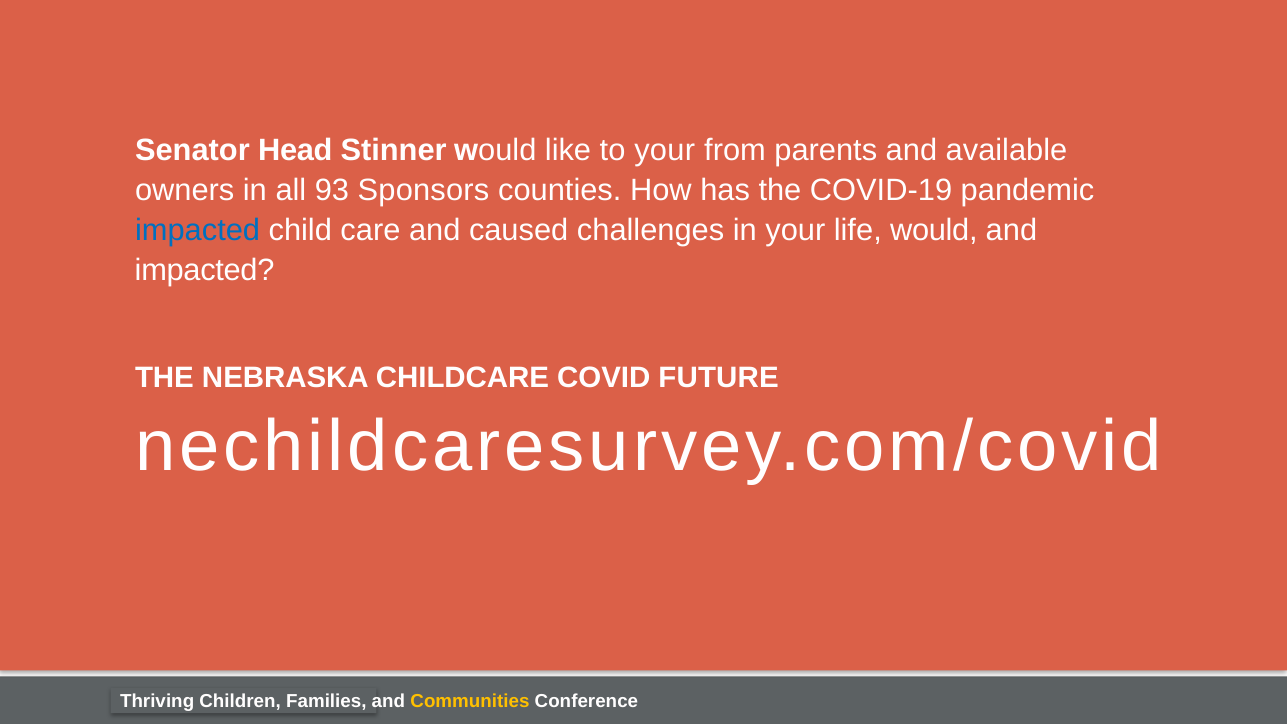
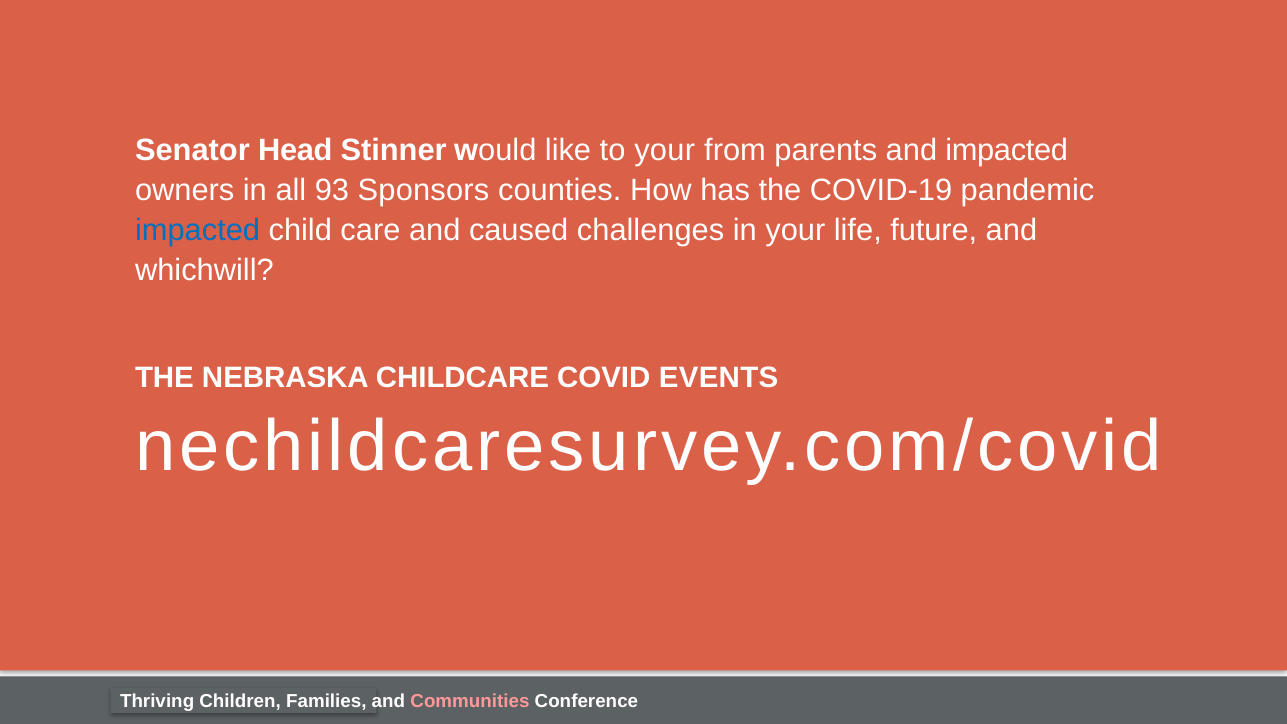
and available: available -> impacted (1007, 151)
life would: would -> future (934, 230)
impacted: impacted -> whichwill (204, 270)
FUTURE: FUTURE -> EVENTS (719, 378)
Communities colour: yellow -> pink (470, 702)
